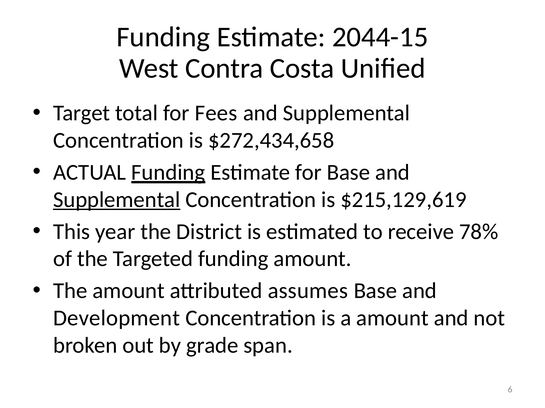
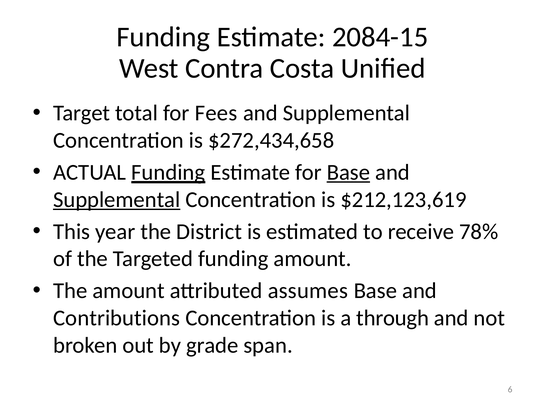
2044-15: 2044-15 -> 2084-15 (380, 37)
Base underline: none -> present (348, 173)
$215,129,619: $215,129,619 -> $212,123,619 (403, 200)
Development: Development -> Contributions (117, 319)
a amount: amount -> through (393, 319)
